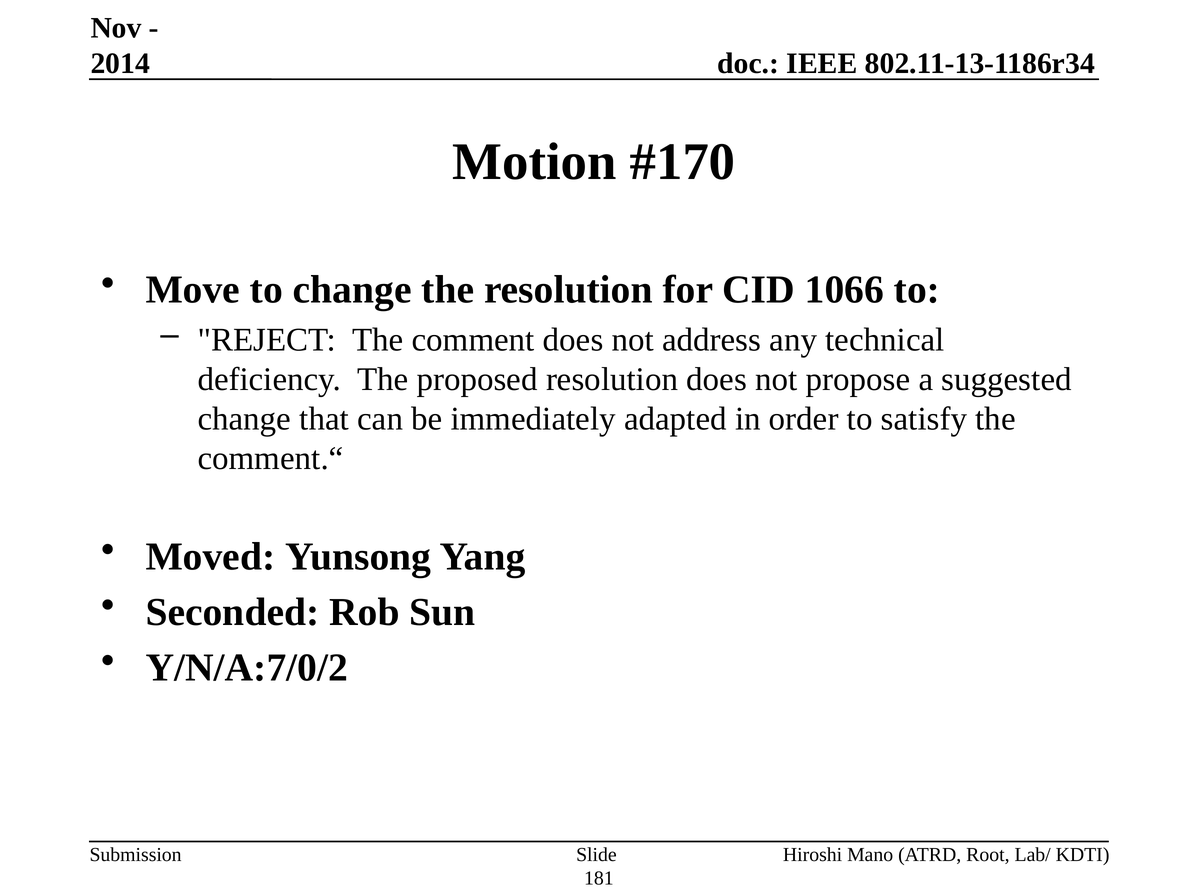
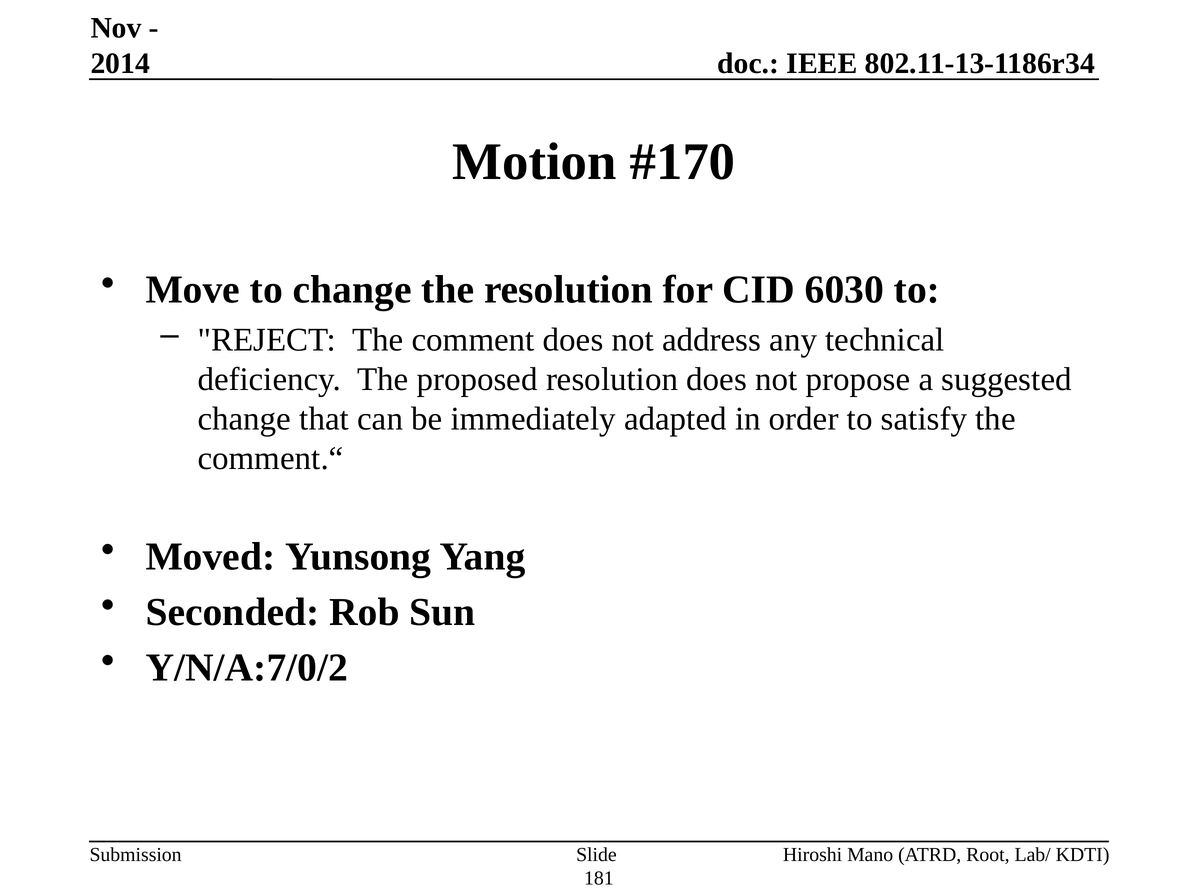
1066: 1066 -> 6030 (844, 290)
